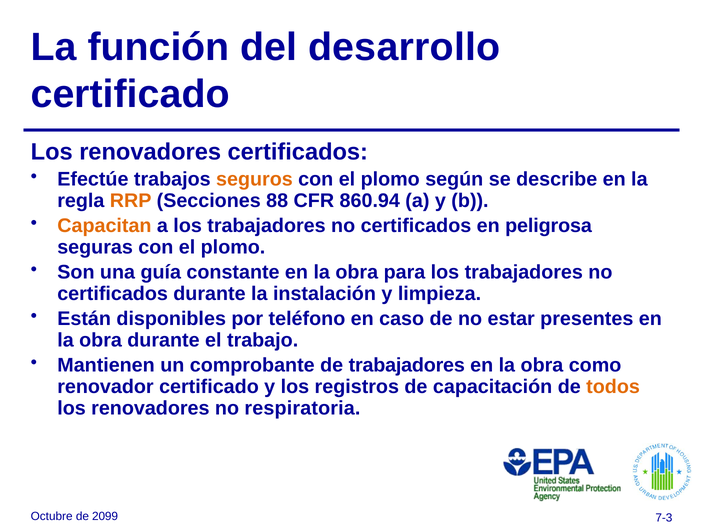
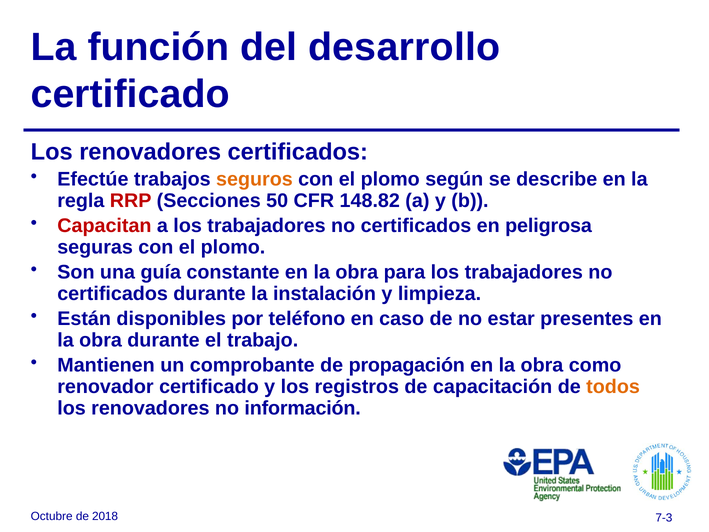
RRP colour: orange -> red (131, 201)
88: 88 -> 50 (277, 201)
860.94: 860.94 -> 148.82 (370, 201)
Capacitan colour: orange -> red (104, 226)
de trabajadores: trabajadores -> propagación (407, 365)
respiratoria: respiratoria -> información (303, 408)
2099: 2099 -> 2018 (105, 516)
